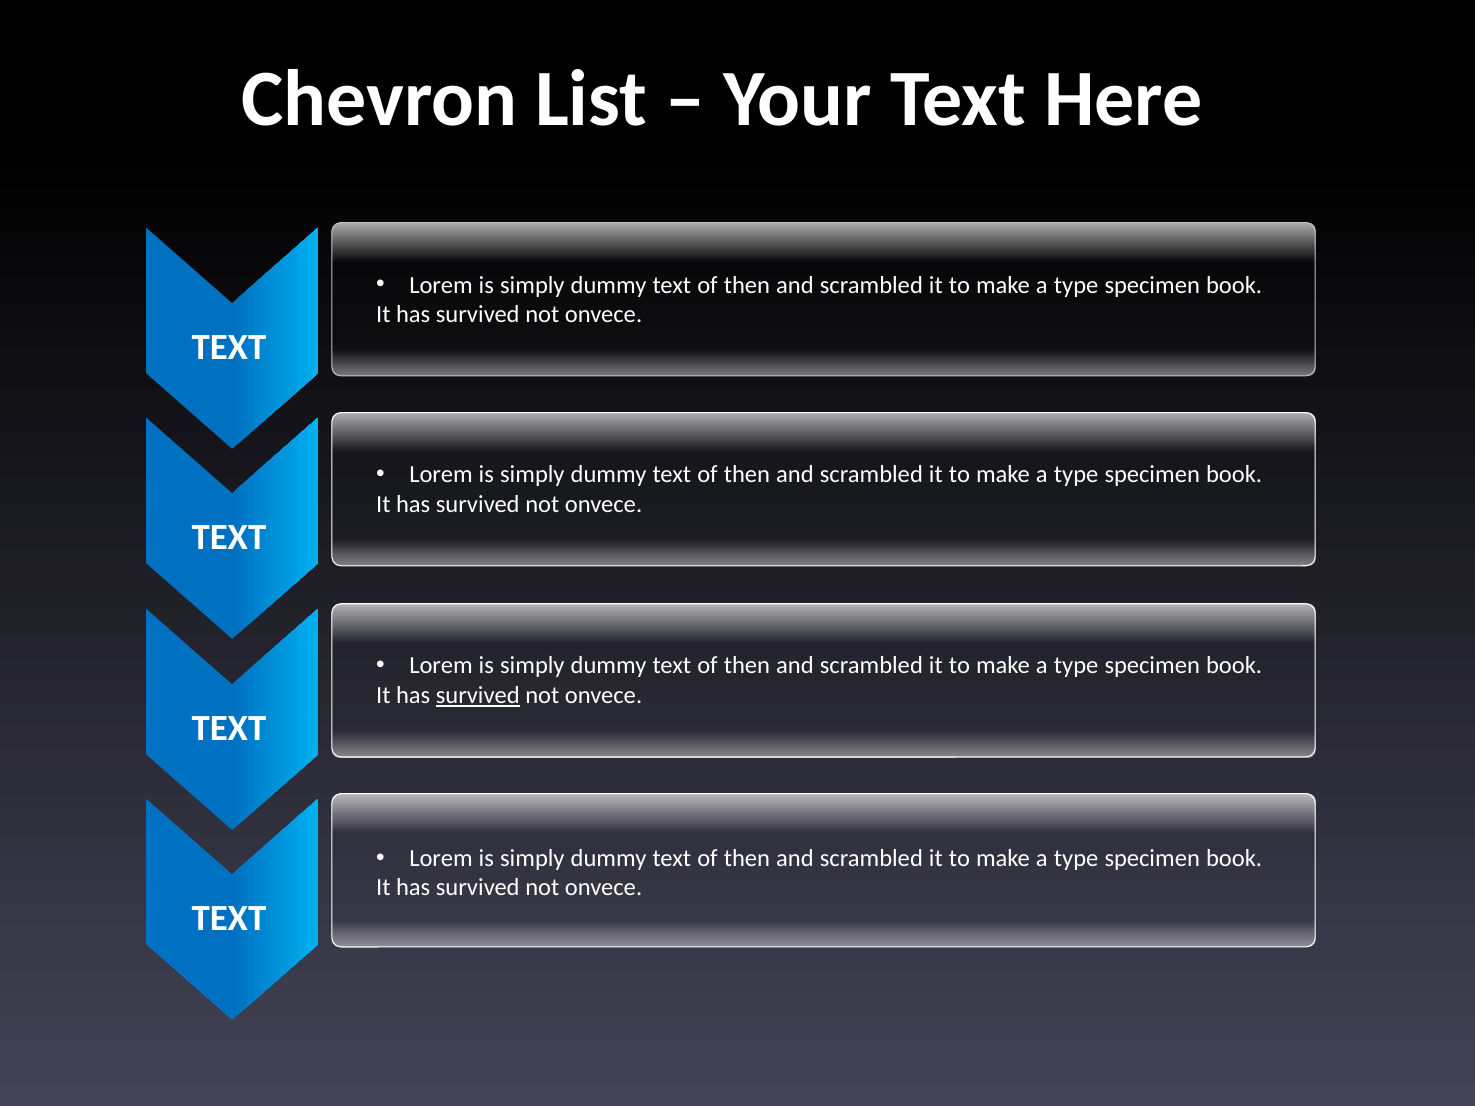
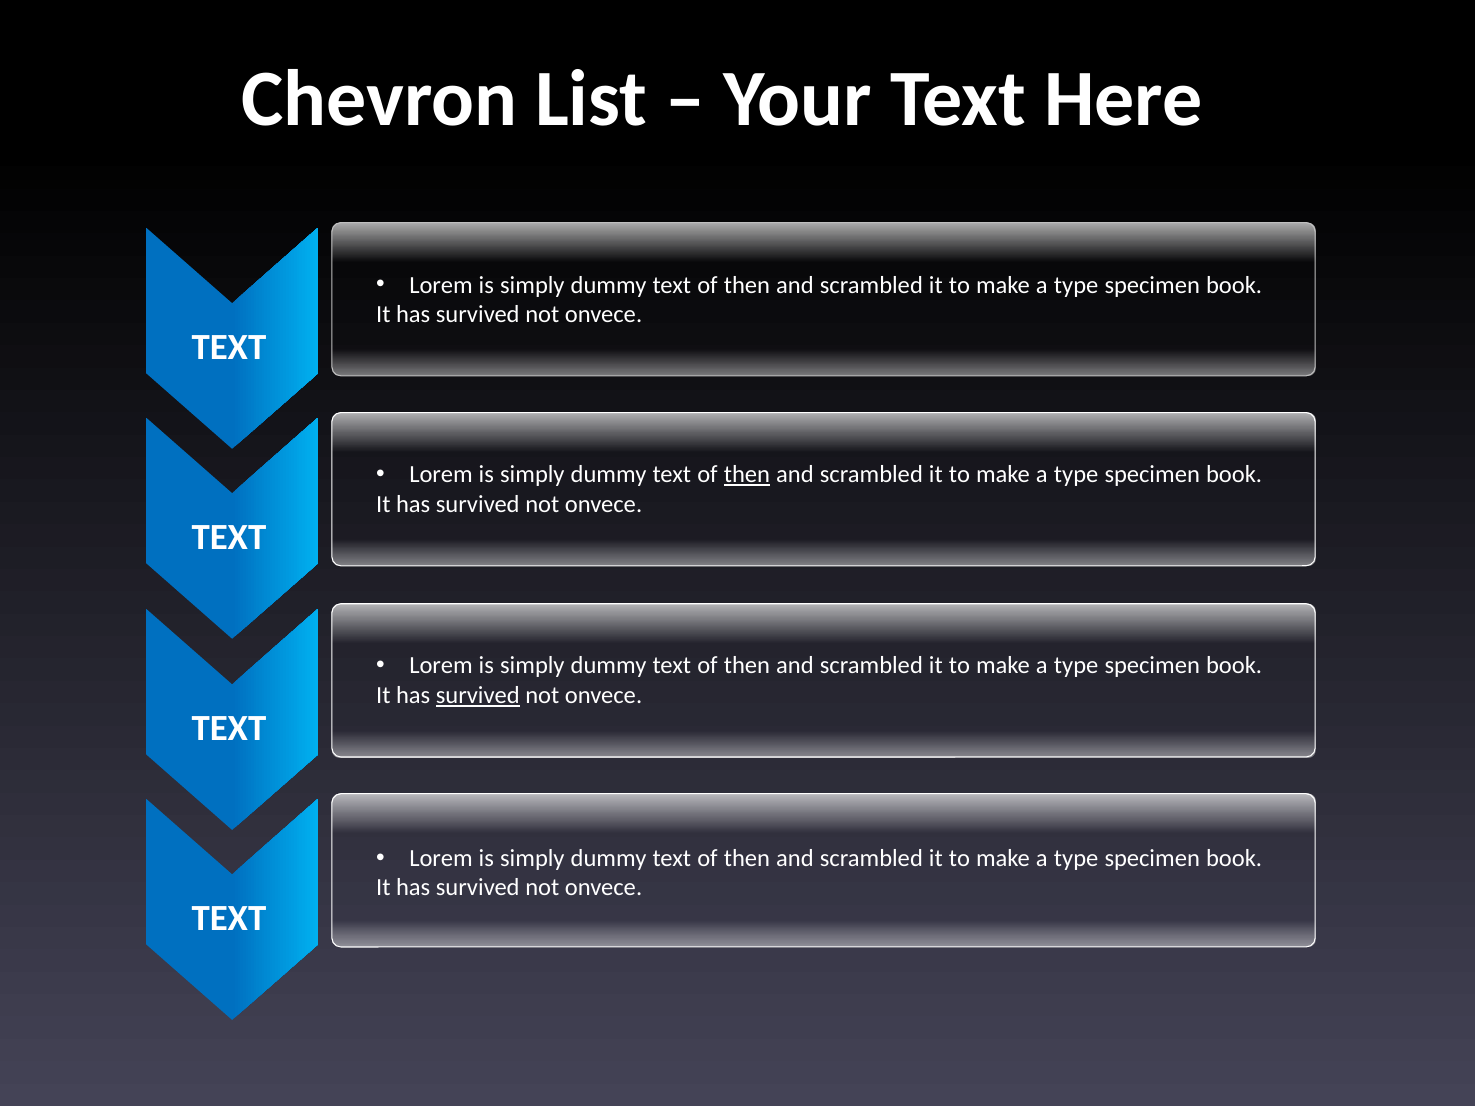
then underline: none -> present (747, 475)
